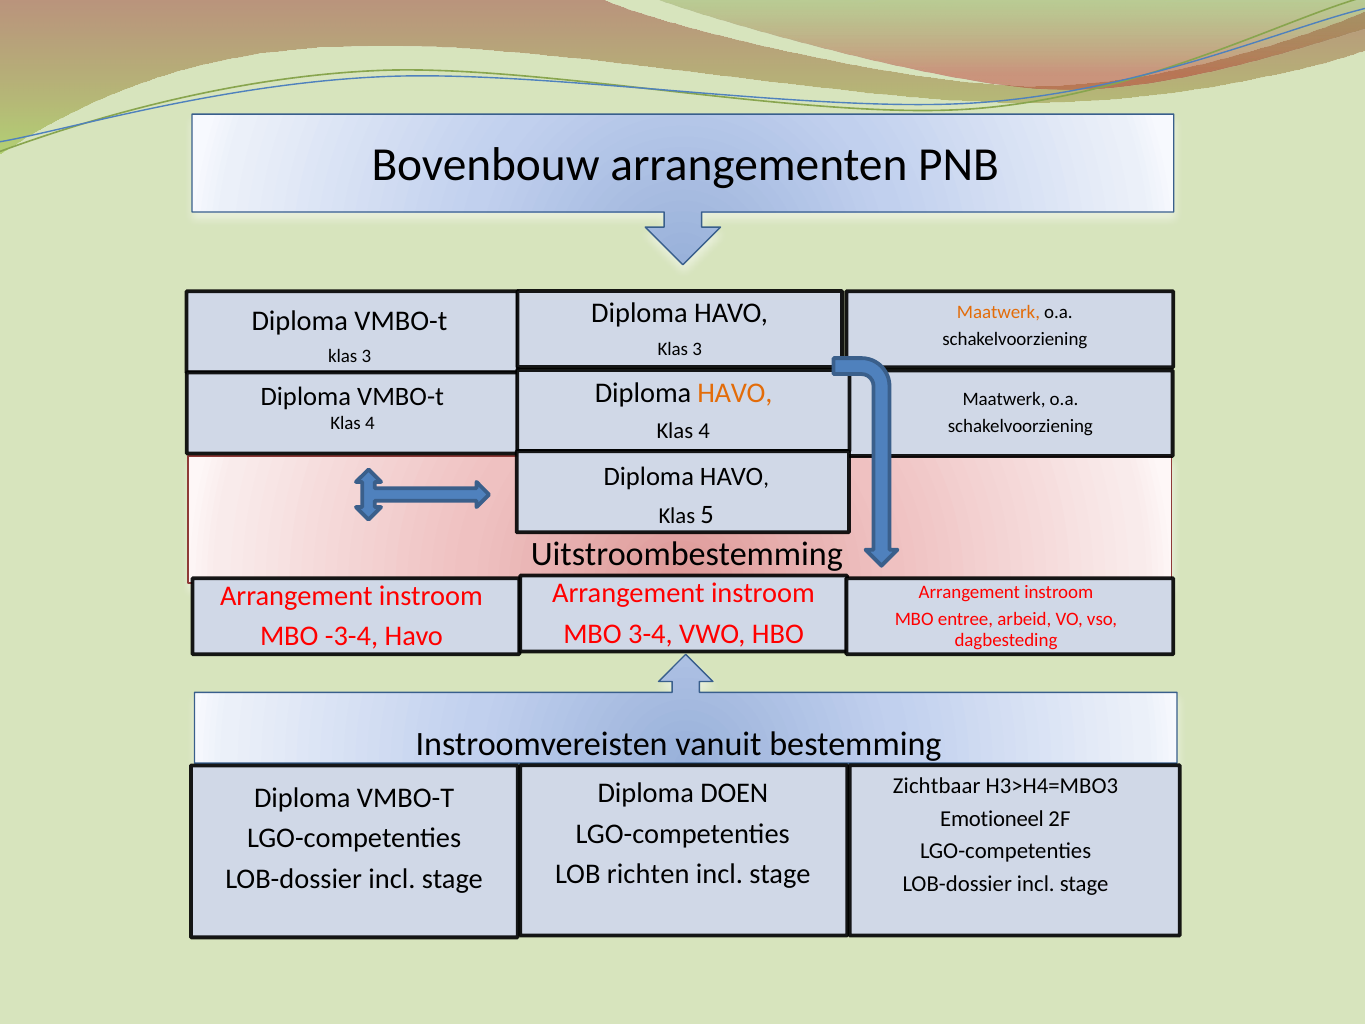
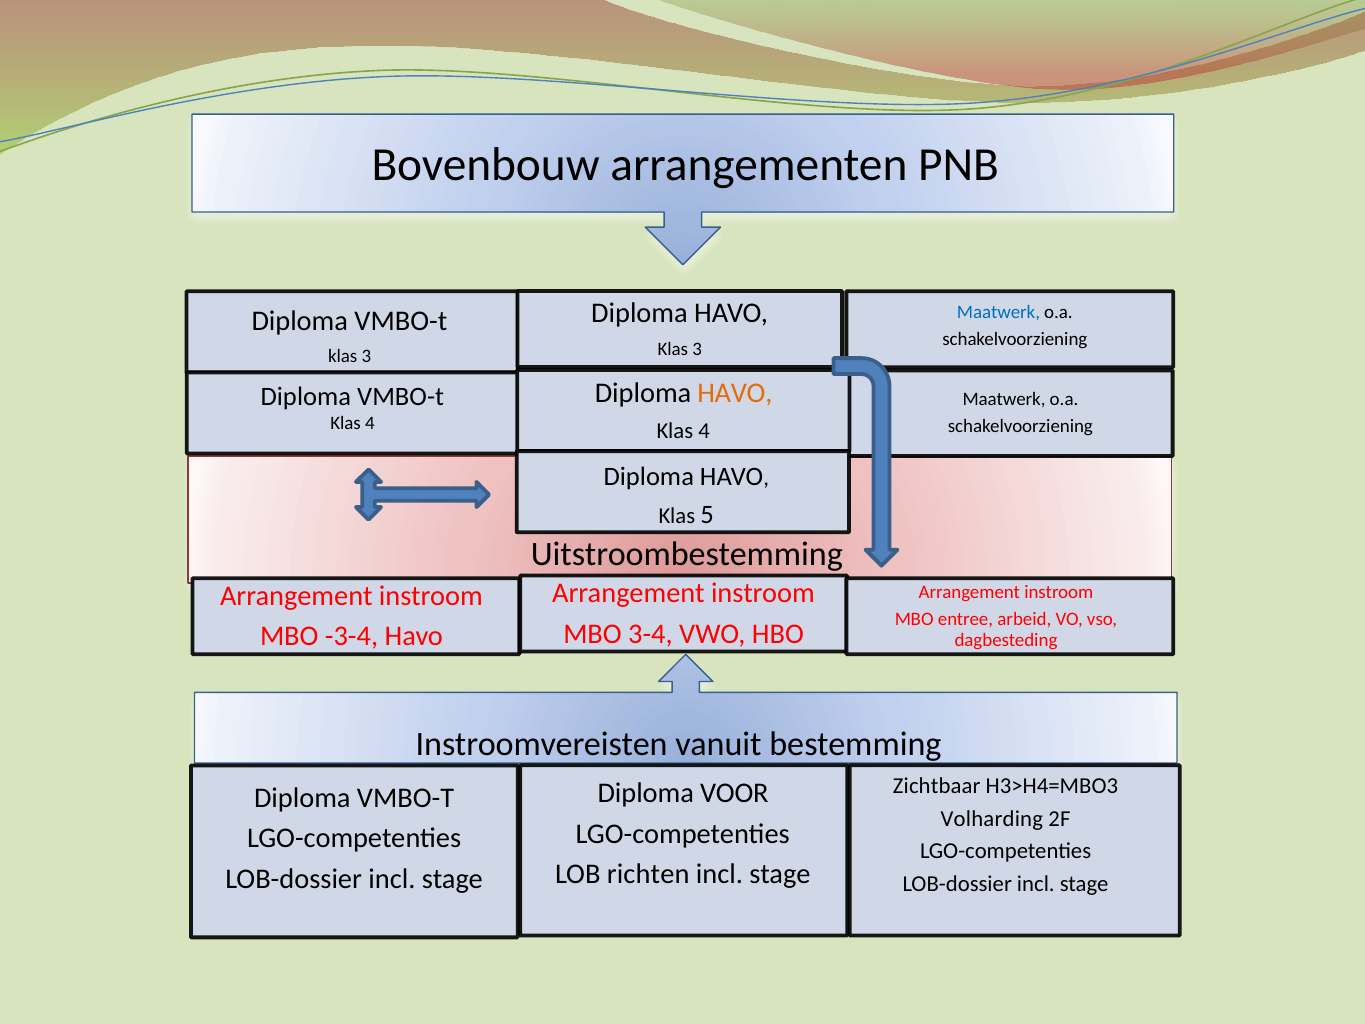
Maatwerk colour: orange -> blue (998, 312)
DOEN: DOEN -> VOOR (734, 793)
Emotioneel: Emotioneel -> Volharding (992, 818)
